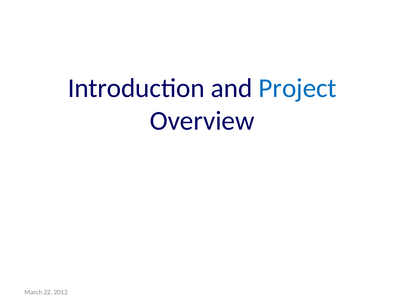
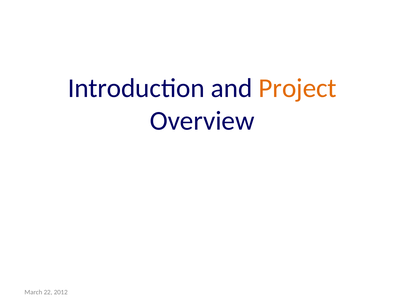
Project colour: blue -> orange (298, 88)
